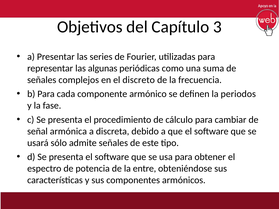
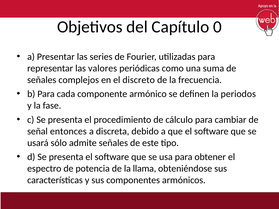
3: 3 -> 0 (217, 27)
algunas: algunas -> valores (103, 68)
armónica: armónica -> entonces (68, 131)
entre: entre -> llama (145, 169)
